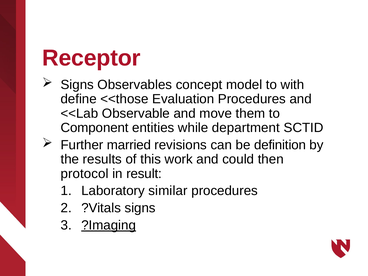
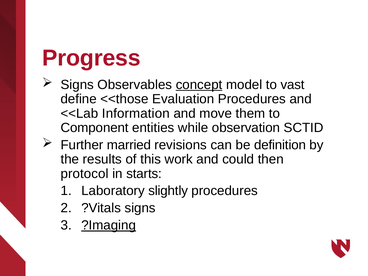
Receptor: Receptor -> Progress (91, 58)
concept underline: none -> present (199, 85)
with: with -> vast (293, 85)
Observable: Observable -> Information (136, 113)
department: department -> observation (246, 128)
result: result -> starts (144, 174)
similar: similar -> slightly (168, 191)
